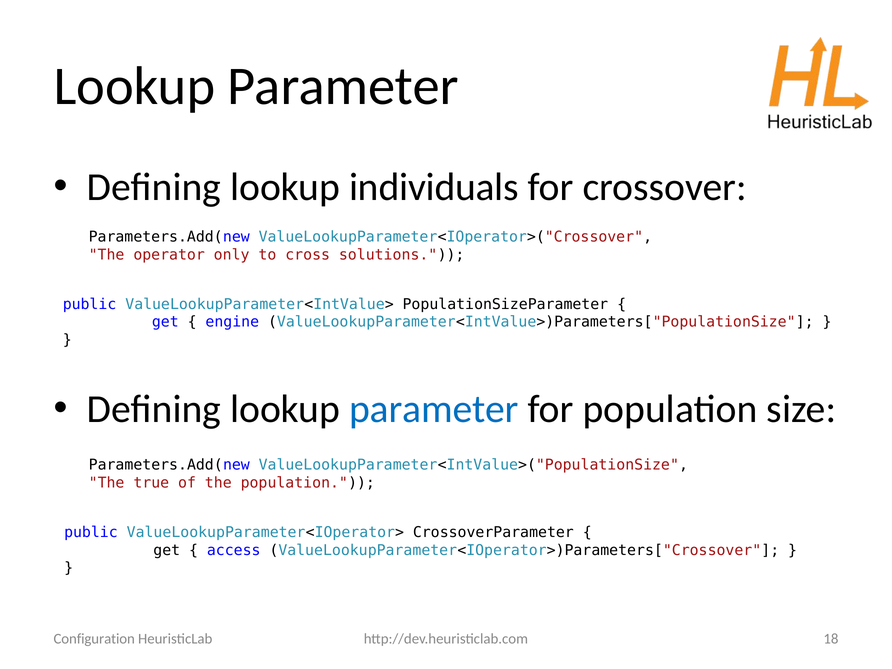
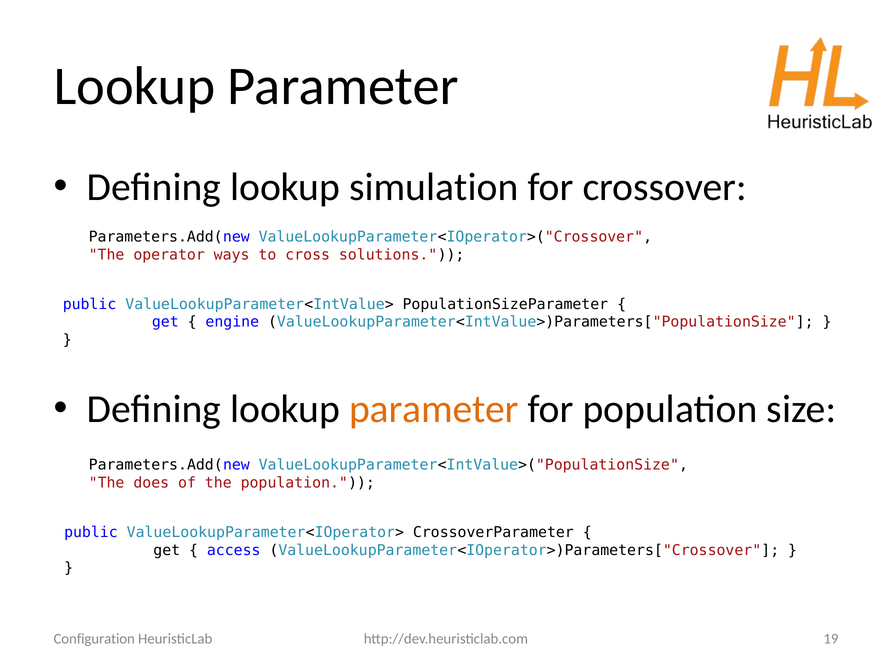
individuals: individuals -> simulation (434, 187)
only: only -> ways (232, 255)
parameter colour: blue -> orange (434, 409)
true: true -> does (151, 483)
18: 18 -> 19 (831, 639)
